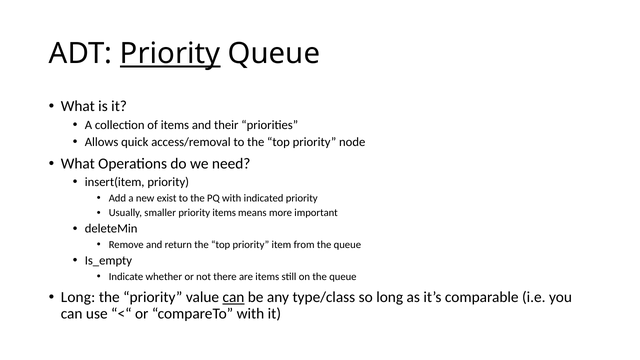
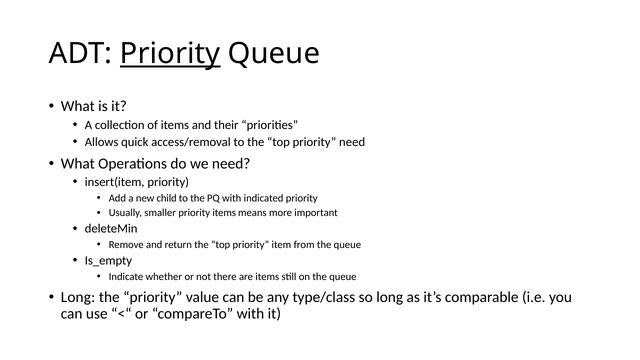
priority node: node -> need (352, 142)
exist: exist -> child (167, 198)
can underline: present -> none (233, 297)
